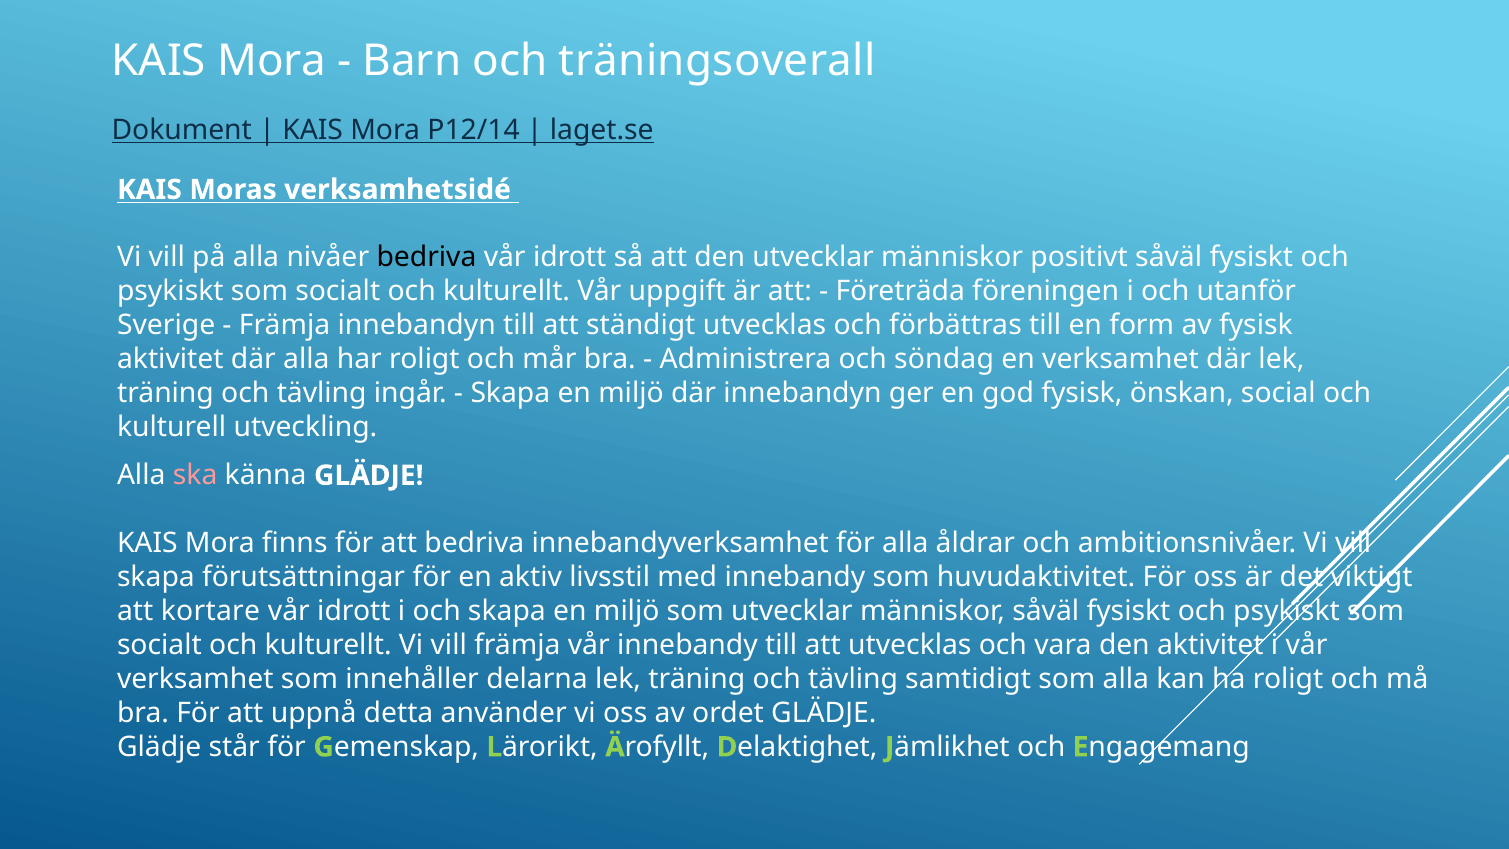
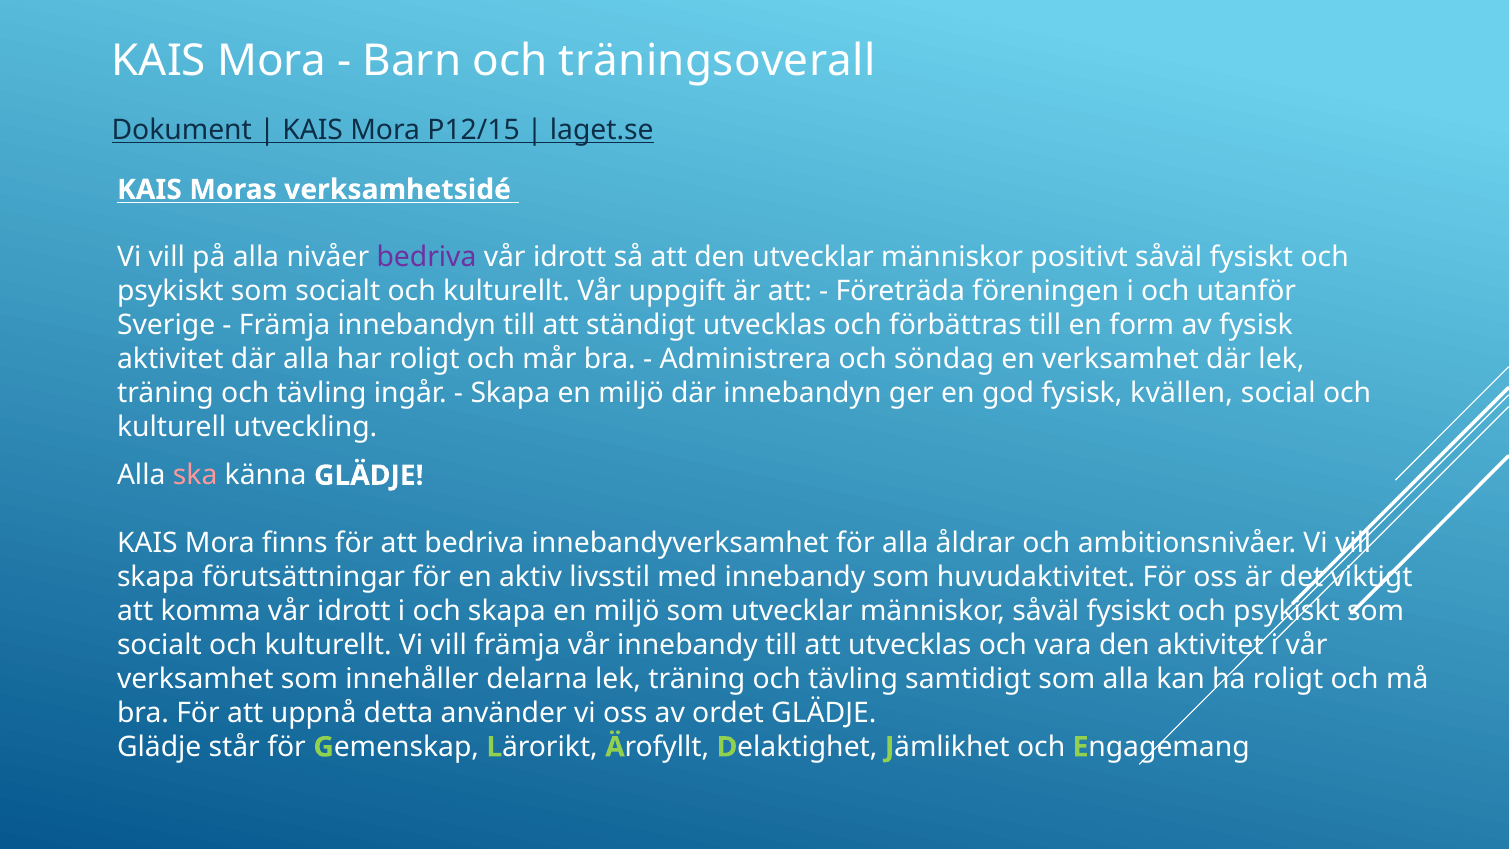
P12/14: P12/14 -> P12/15 (474, 130)
bedriva colour: black -> purple (427, 258)
önskan: önskan -> kvällen (1182, 393)
kortare: kortare -> komma (211, 611)
